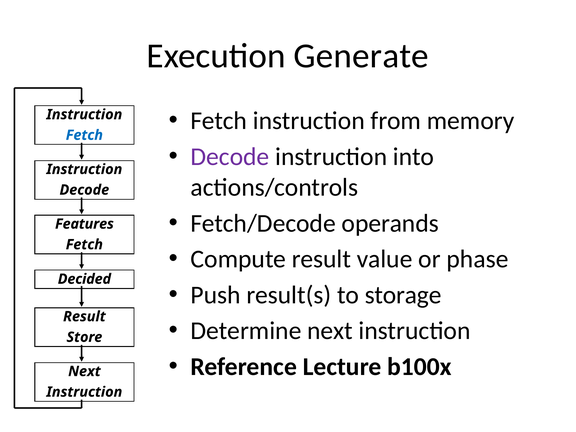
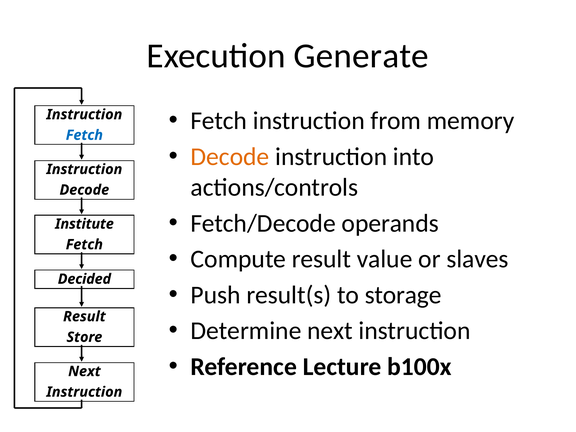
Decode colour: purple -> orange (230, 157)
Features: Features -> Institute (84, 224)
phase: phase -> slaves (478, 259)
